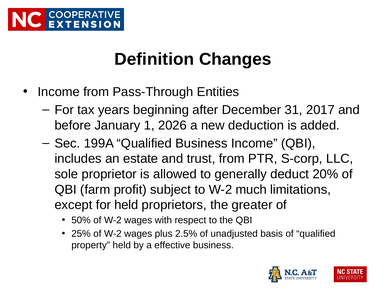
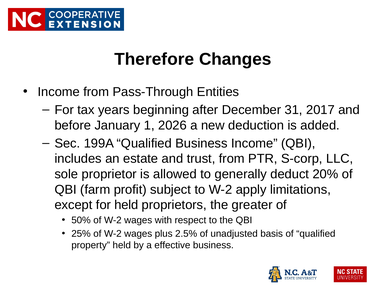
Definition: Definition -> Therefore (154, 59)
much: much -> apply (251, 190)
